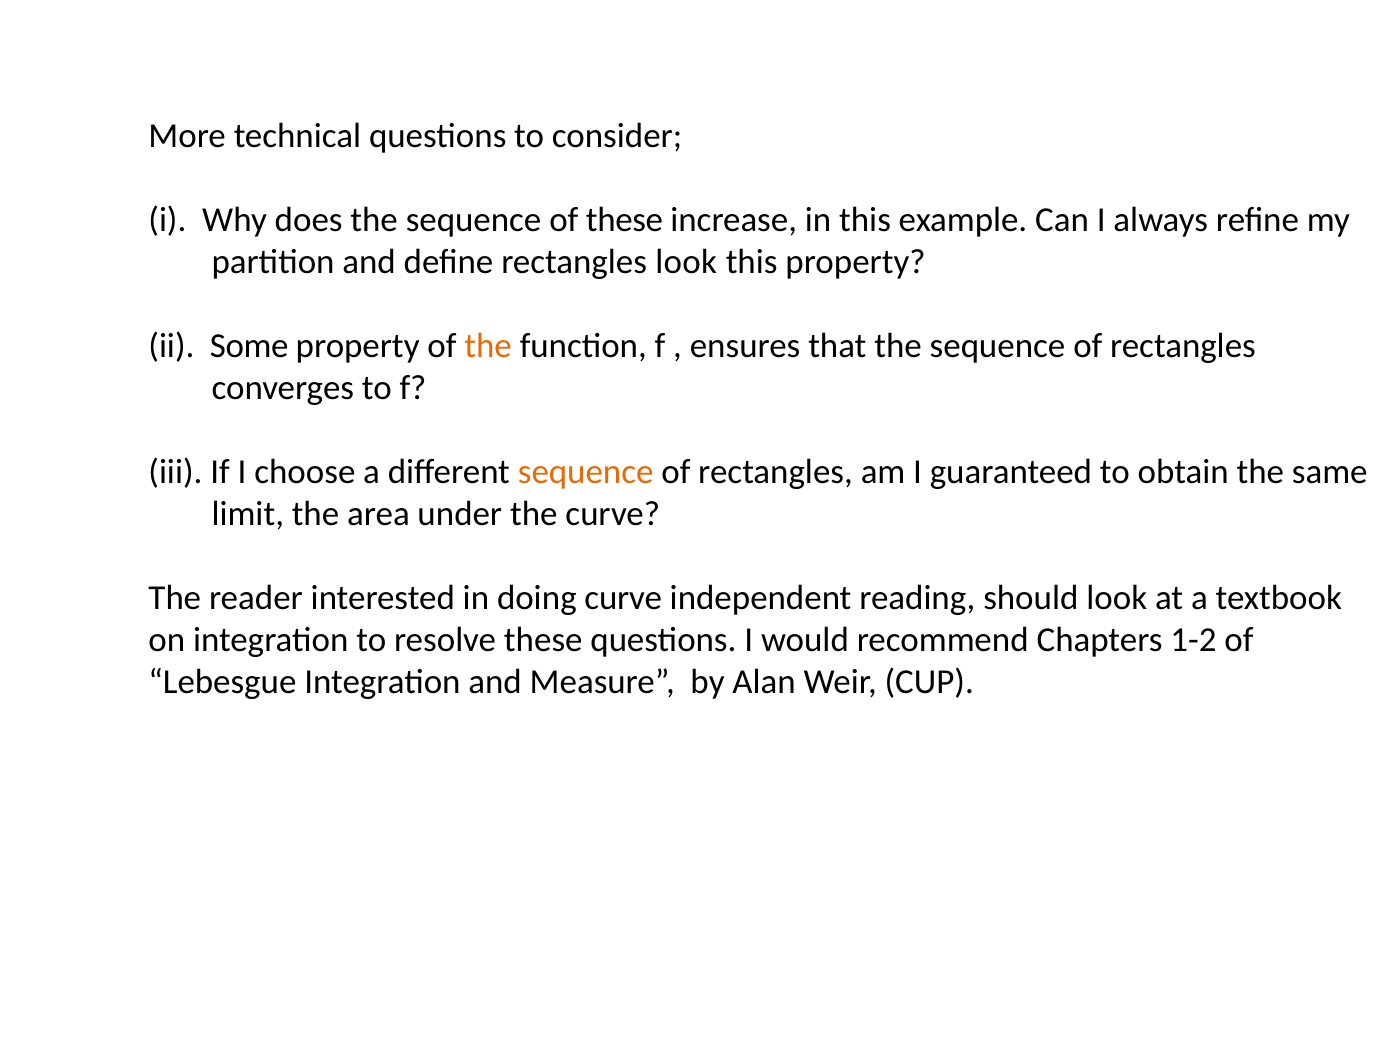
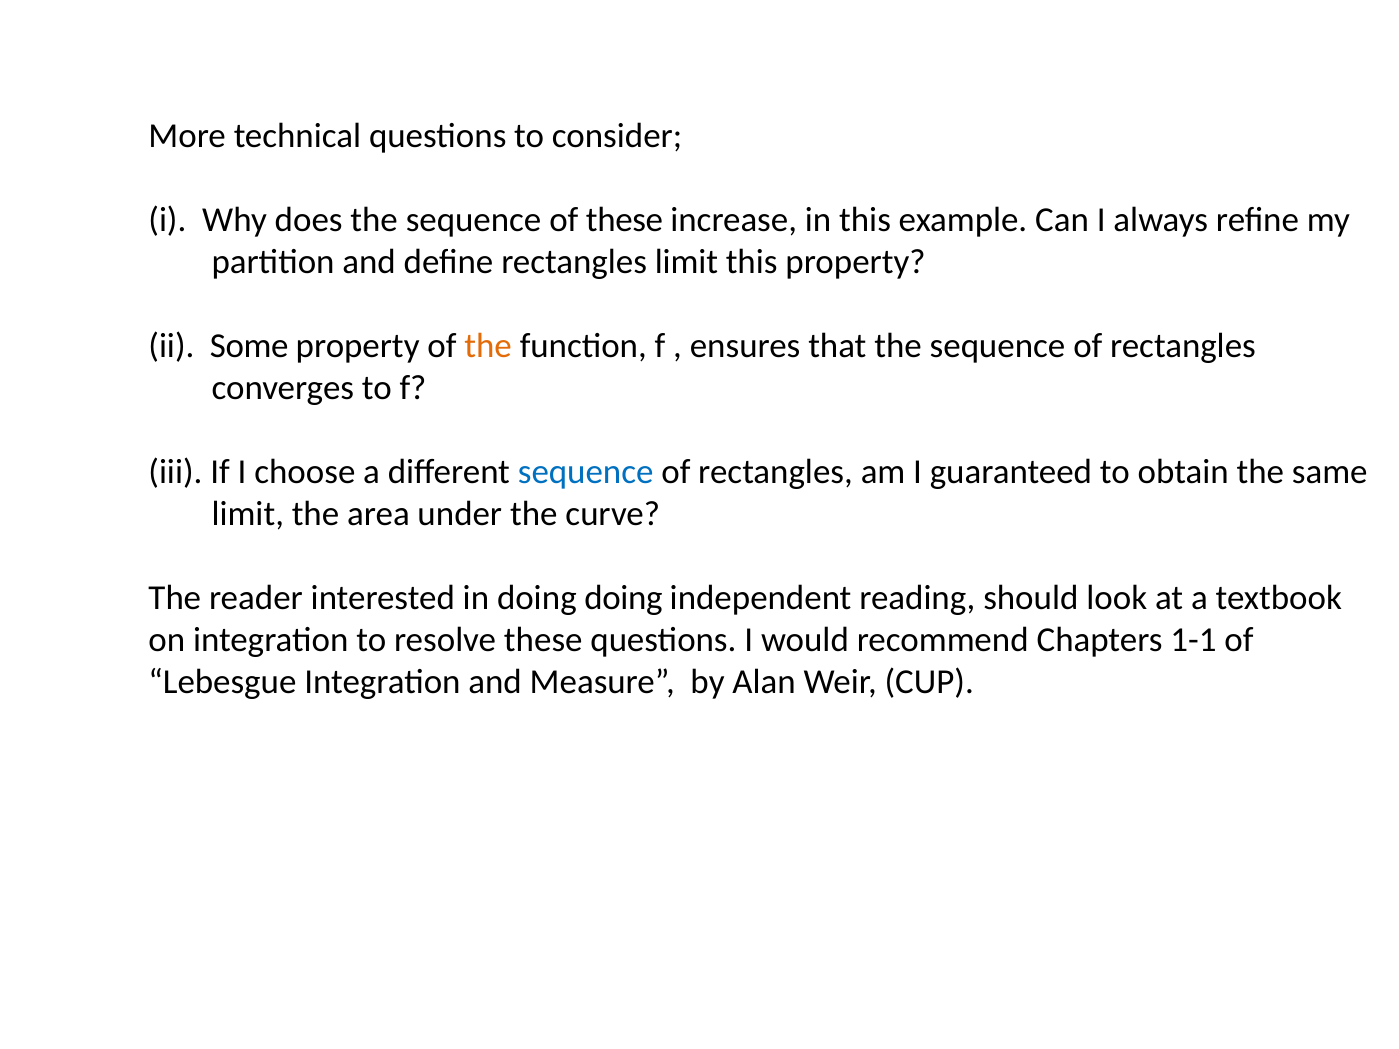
rectangles look: look -> limit (686, 262)
sequence colour: orange -> blue (586, 472)
doing curve: curve -> doing (623, 598)
1-2: 1-2 -> 1-1 (1193, 640)
